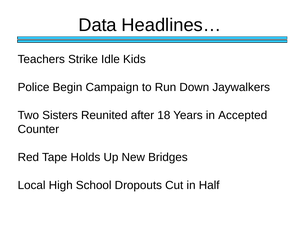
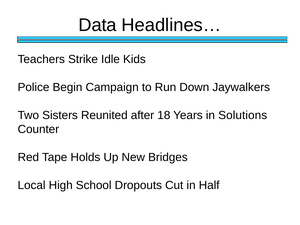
Accepted: Accepted -> Solutions (243, 115)
